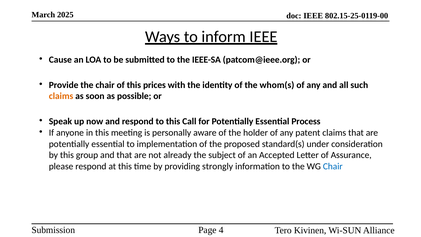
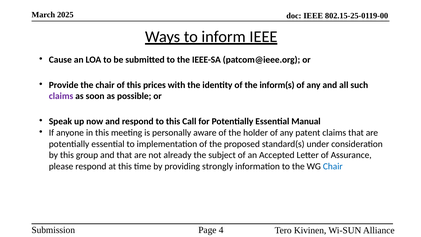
whom(s: whom(s -> inform(s (277, 85)
claims colour: orange -> purple (61, 96)
Process: Process -> Manual (306, 121)
